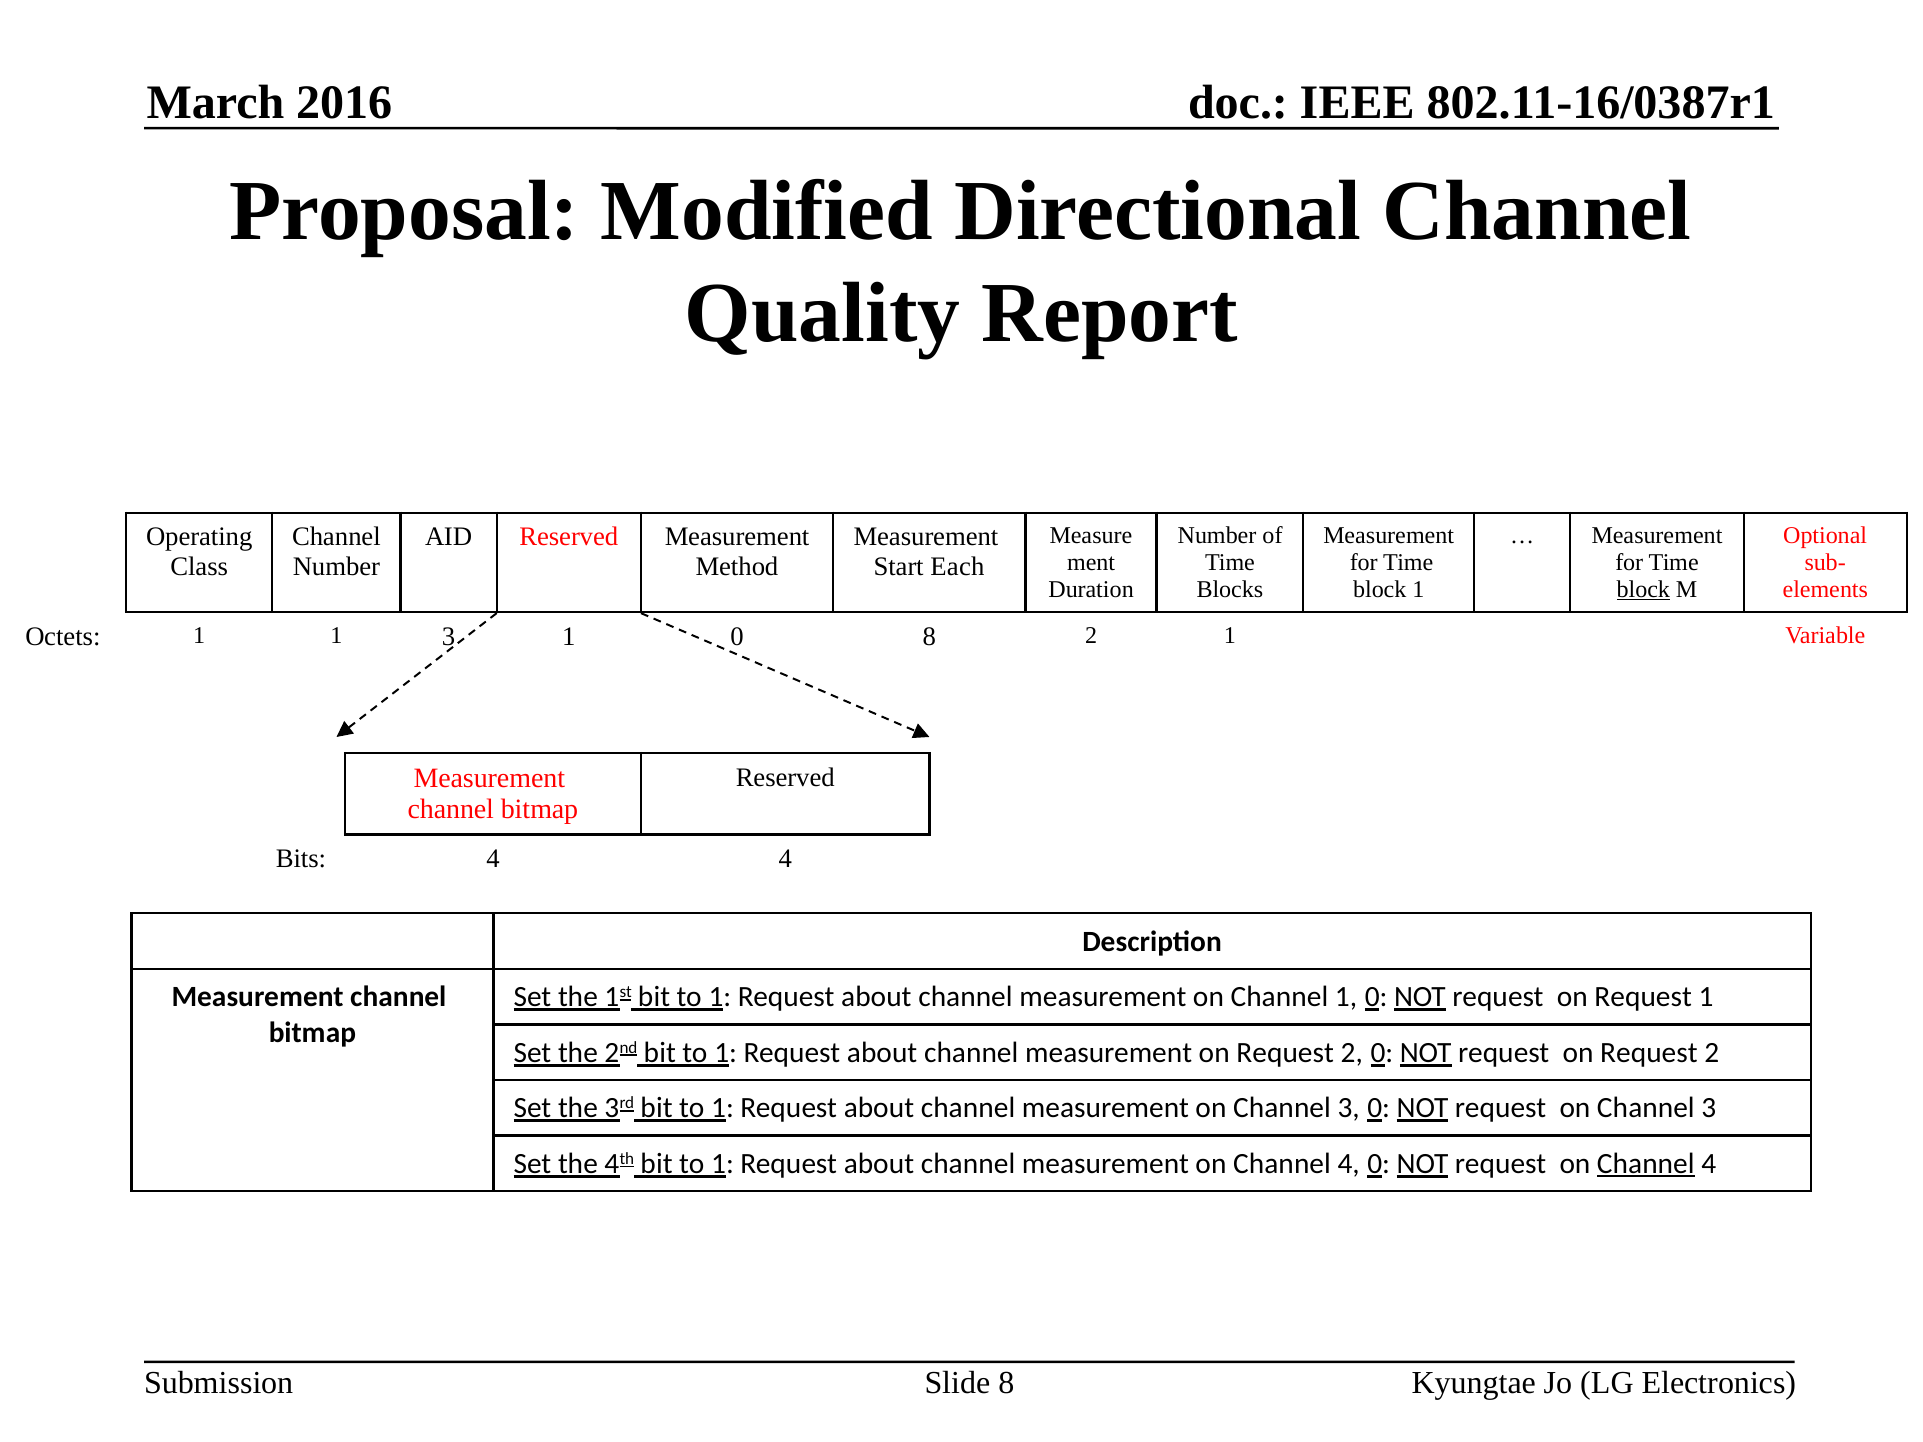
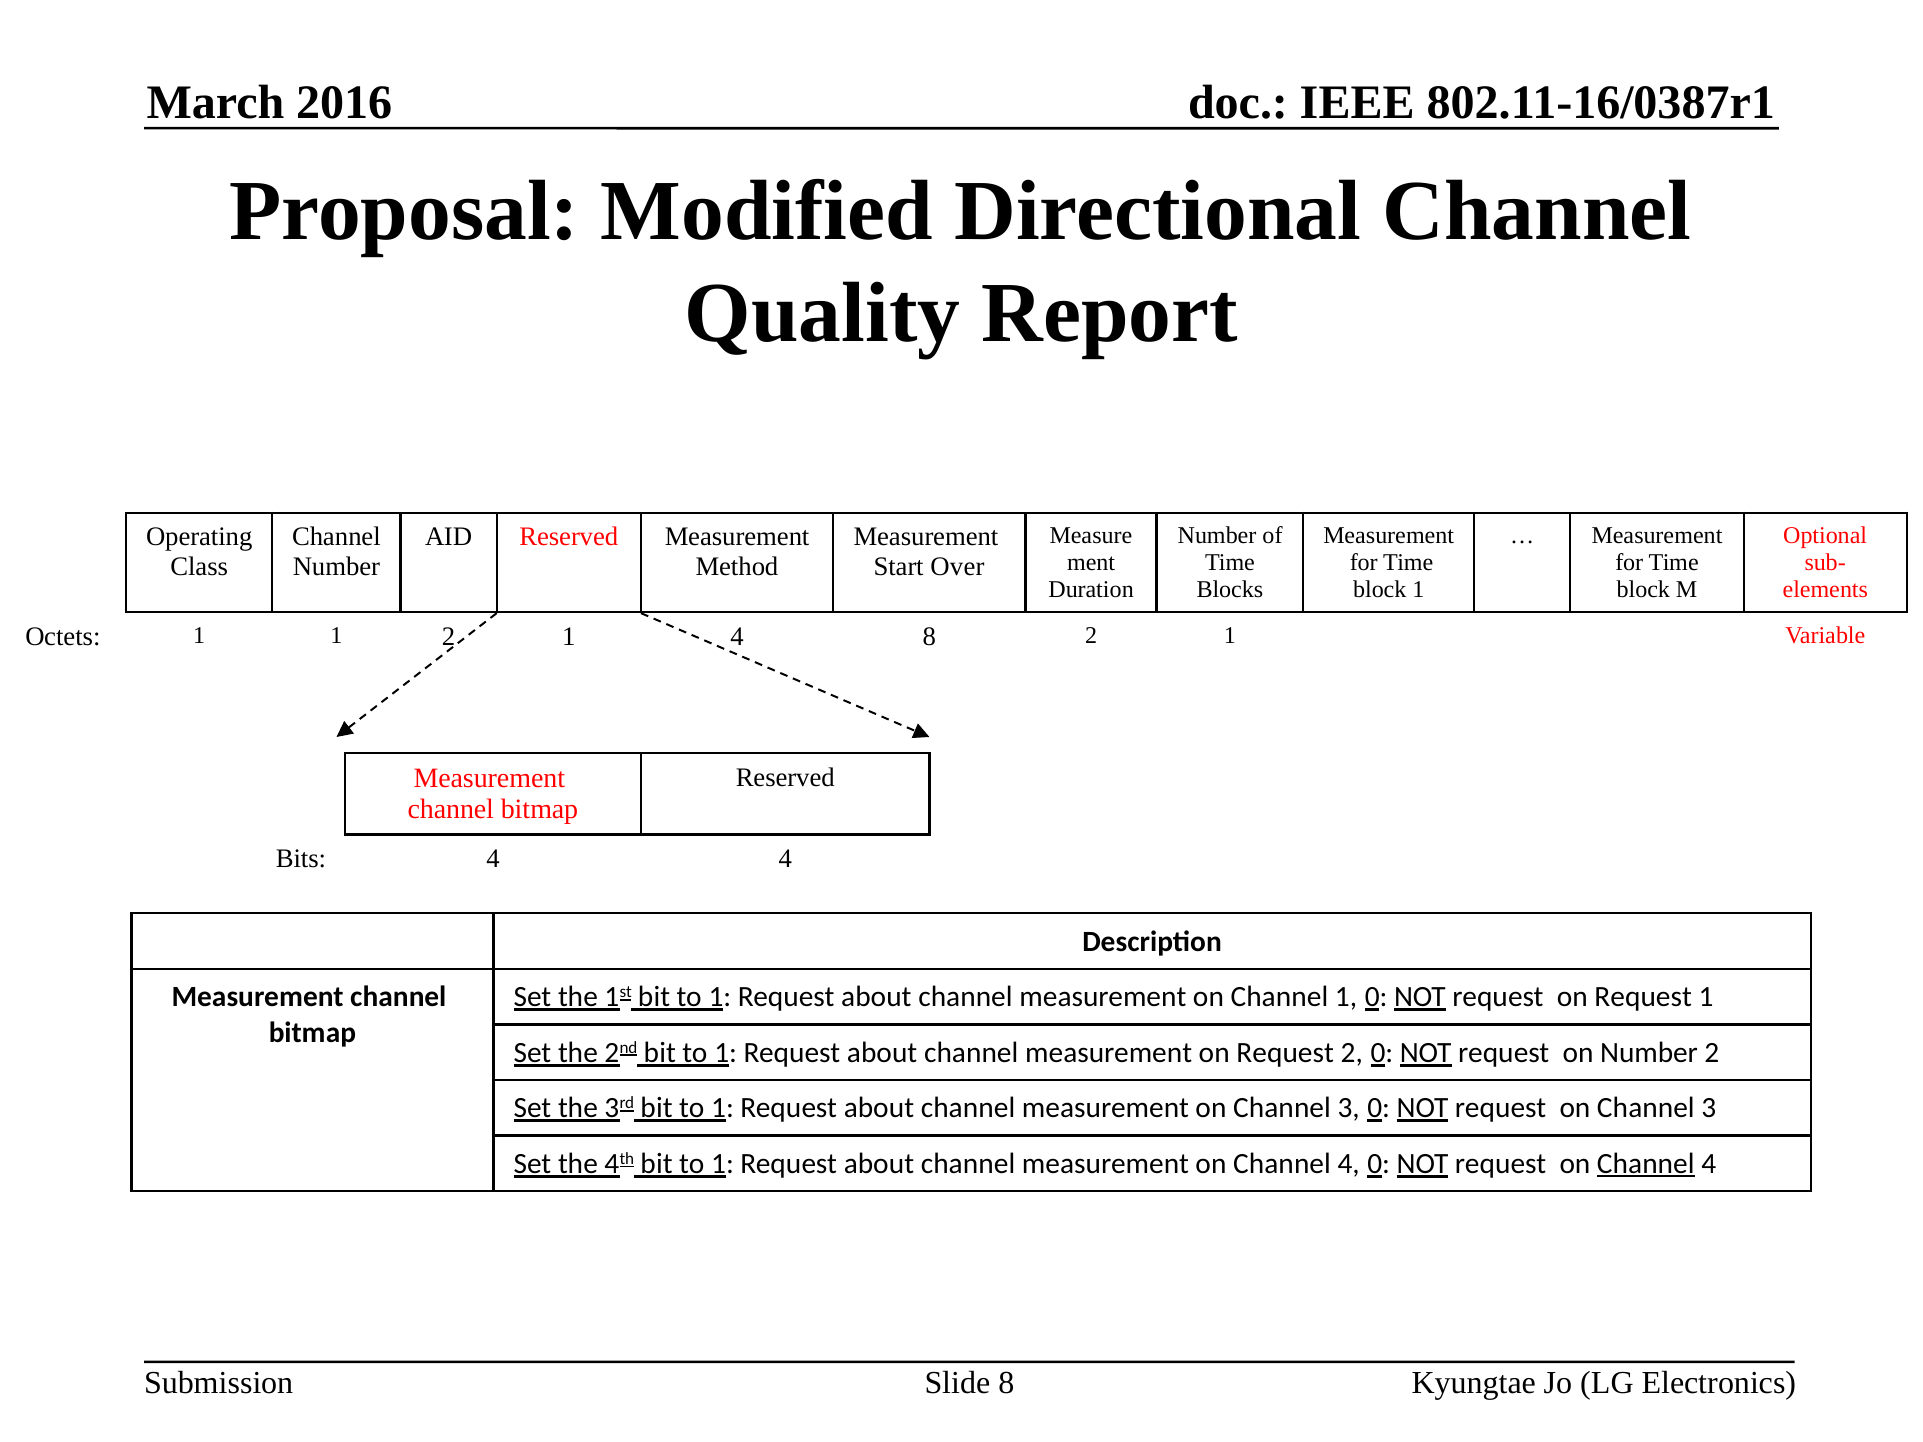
Each: Each -> Over (957, 567)
block underline: present -> none (1643, 589)
1 3: 3 -> 2 (449, 637)
0: 0 -> 4 (737, 637)
Request: Request -> Number (1649, 1053)
